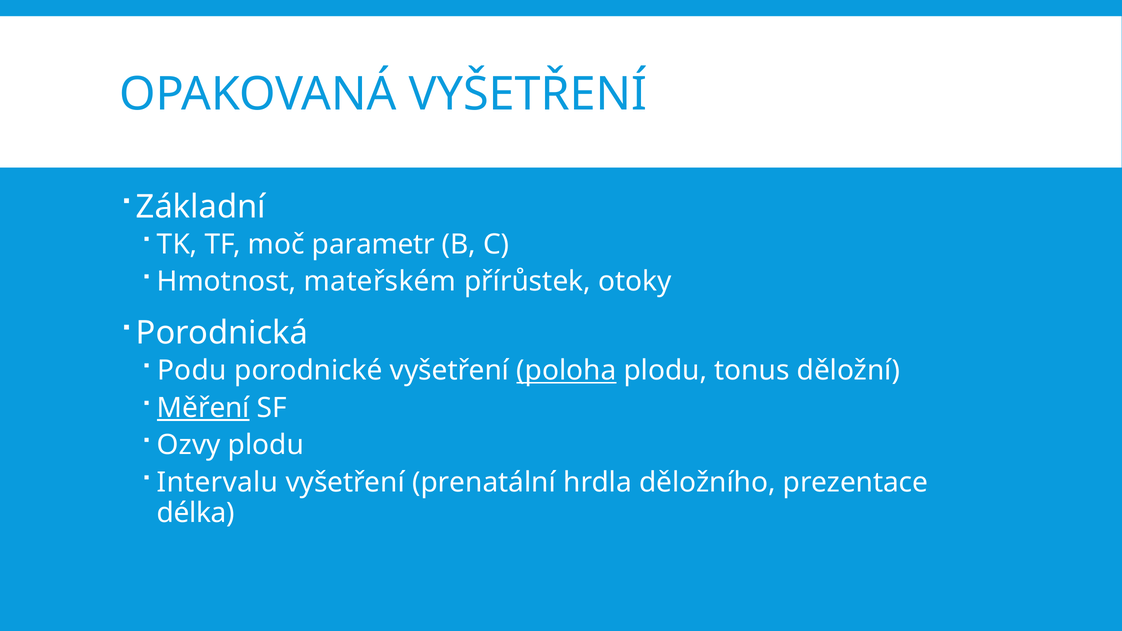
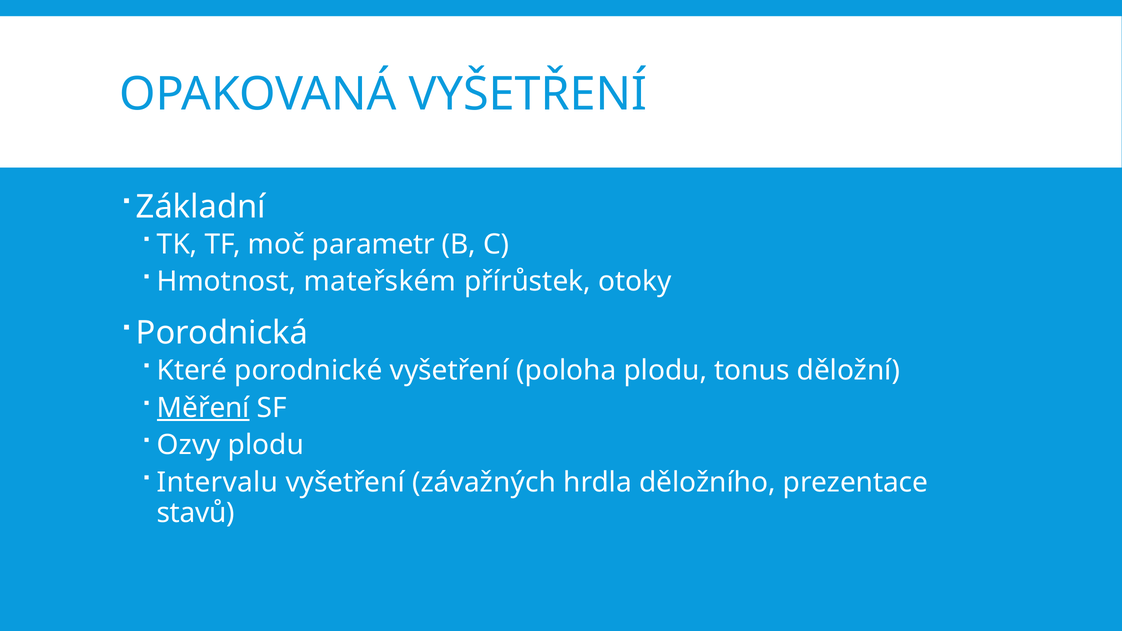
Podu: Podu -> Které (192, 371)
poloha underline: present -> none (566, 371)
prenatální: prenatální -> závažných (484, 483)
délka: délka -> stavů (196, 513)
